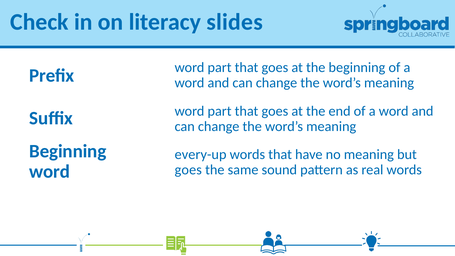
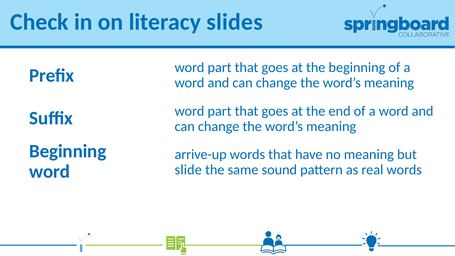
every-up: every-up -> arrive-up (201, 154)
goes: goes -> slide (188, 170)
